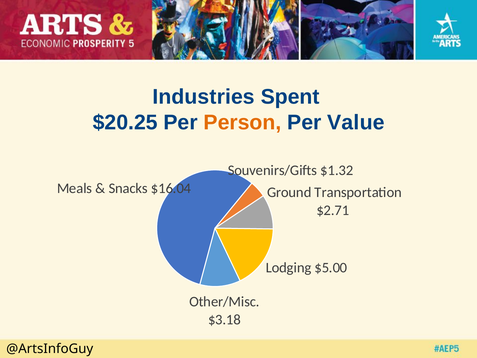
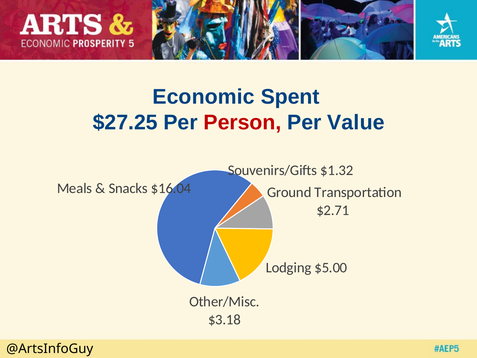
Industries: Industries -> Economic (204, 97)
$20.25: $20.25 -> $27.25 (125, 122)
Person colour: orange -> red (242, 122)
